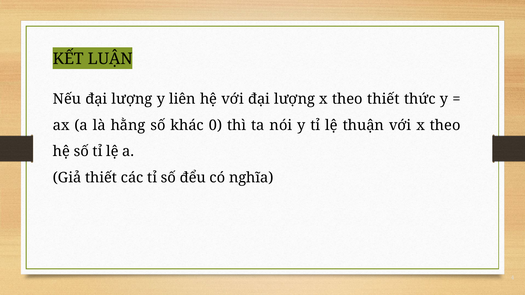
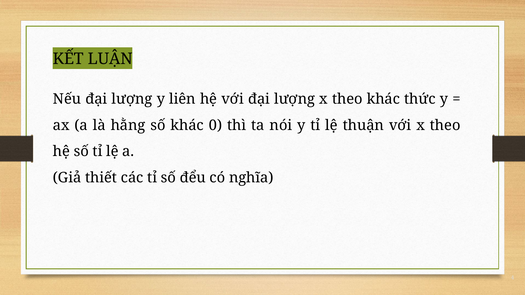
theo thiết: thiết -> khác (383, 99)
